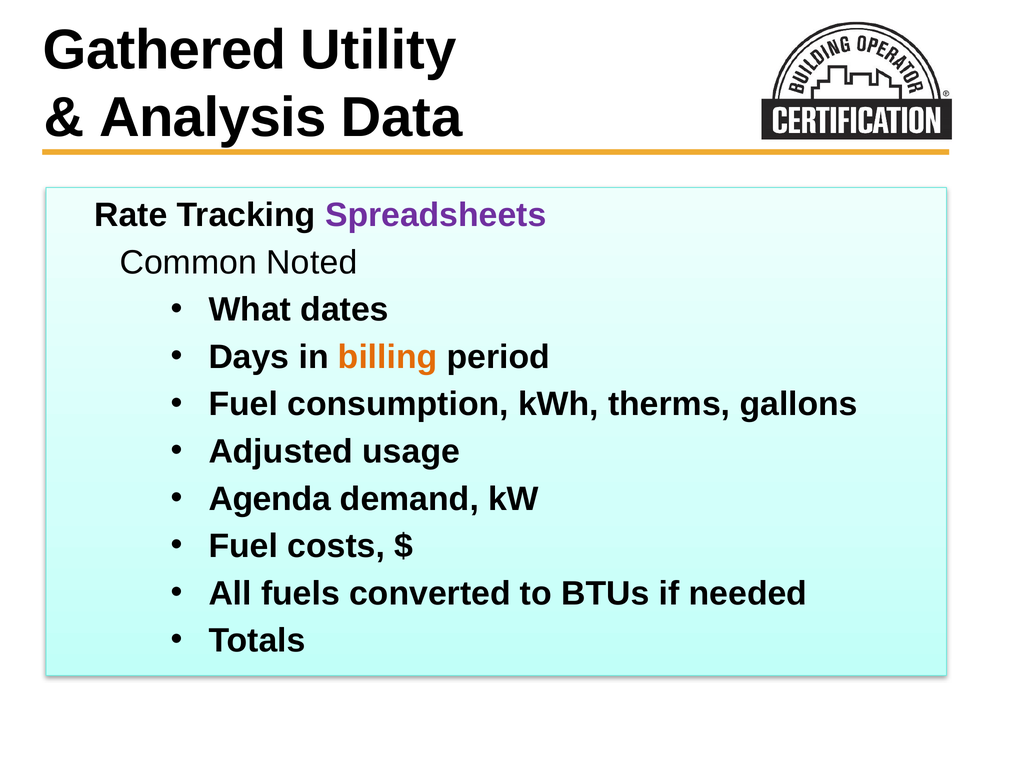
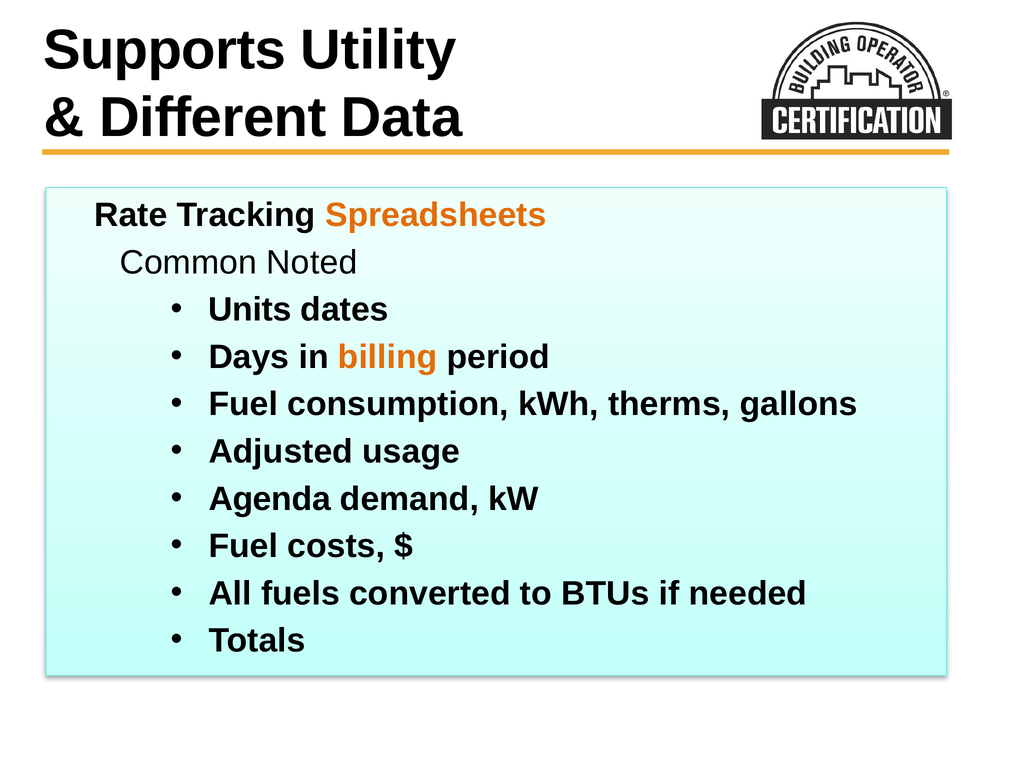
Gathered: Gathered -> Supports (165, 50)
Analysis: Analysis -> Different (213, 118)
Spreadsheets colour: purple -> orange (436, 215)
What: What -> Units (250, 310)
